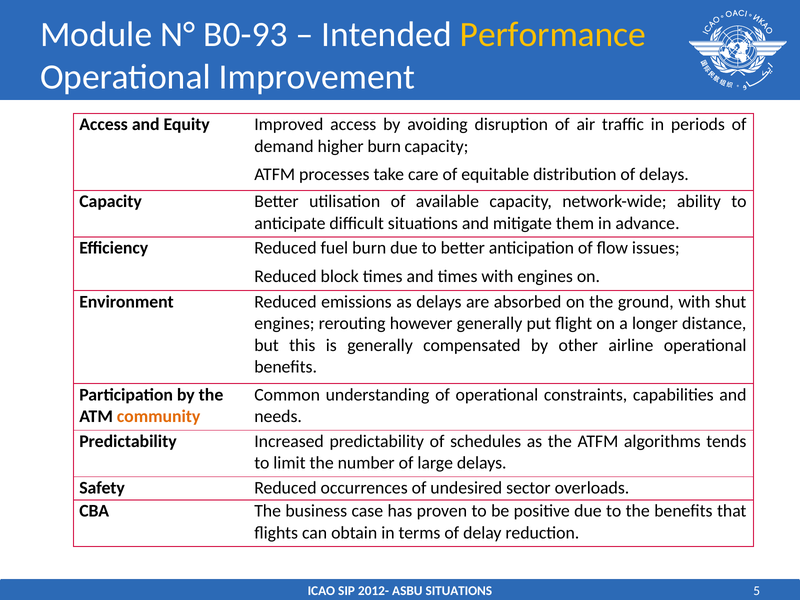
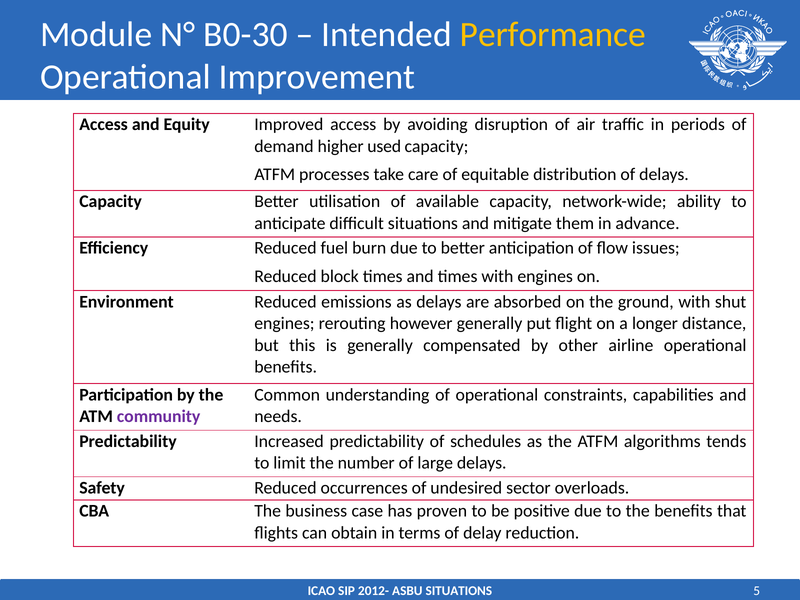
B0-93: B0-93 -> B0-30 (246, 34)
higher burn: burn -> used (384, 146)
community colour: orange -> purple (159, 417)
